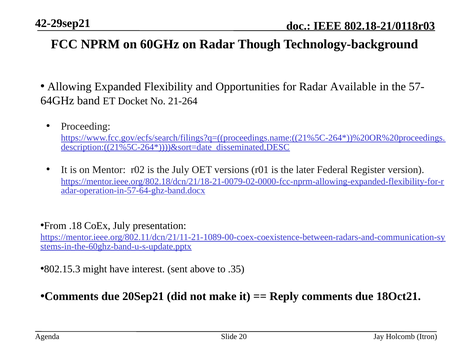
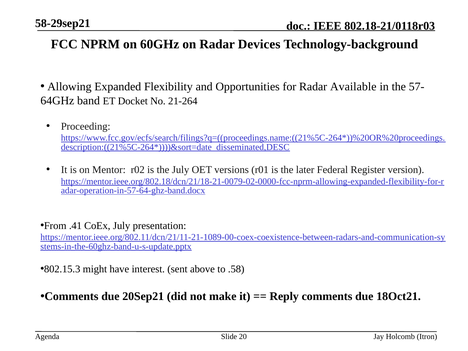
42-29sep21: 42-29sep21 -> 58-29sep21 (63, 23)
Though: Though -> Devices (259, 44)
.18: .18 -> .41 (75, 226)
.35: .35 -> .58 (236, 269)
